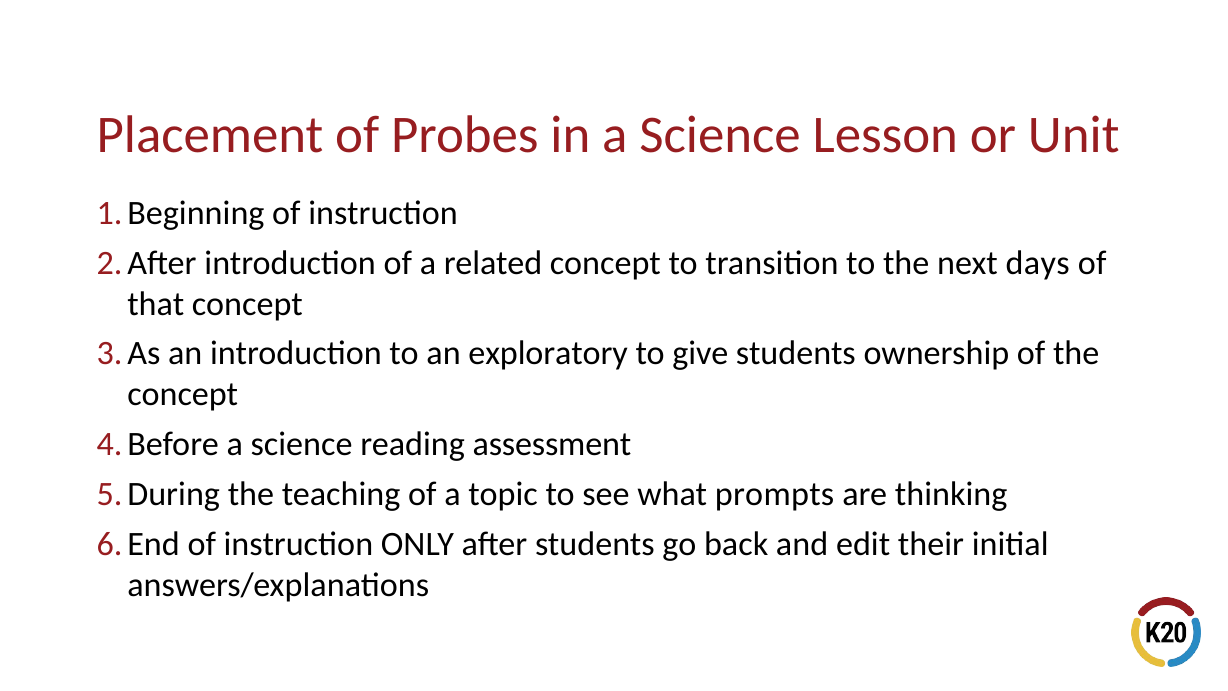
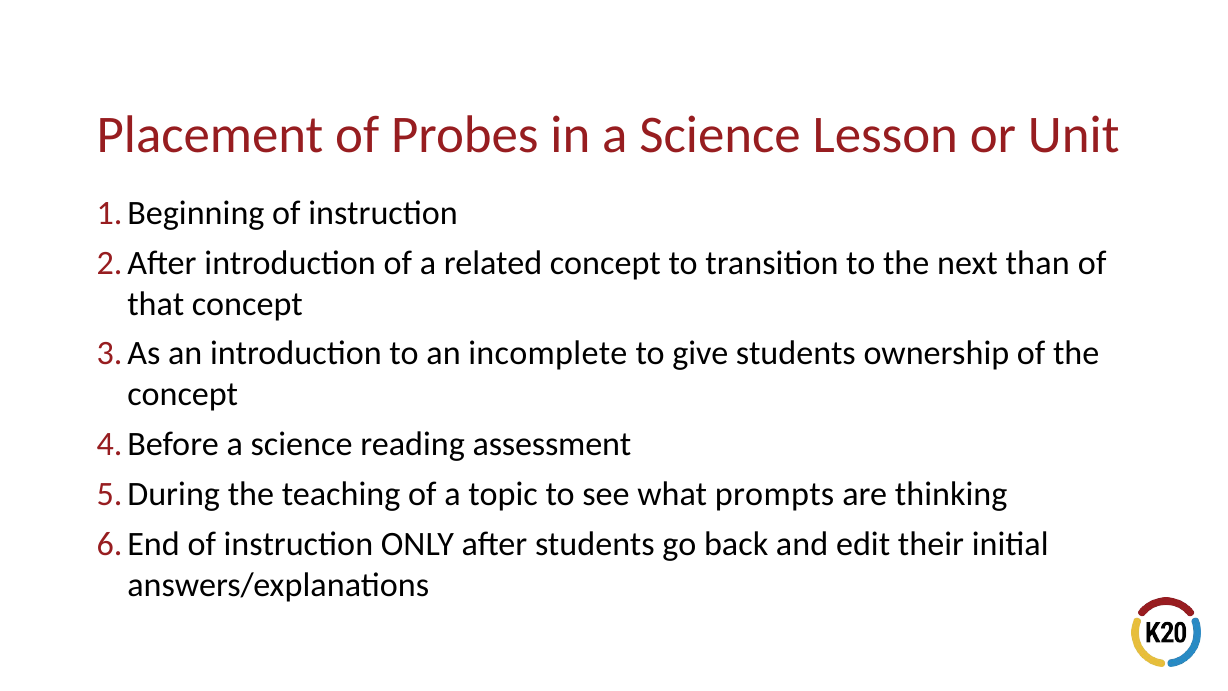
days: days -> than (1038, 263)
exploratory: exploratory -> incomplete (548, 354)
